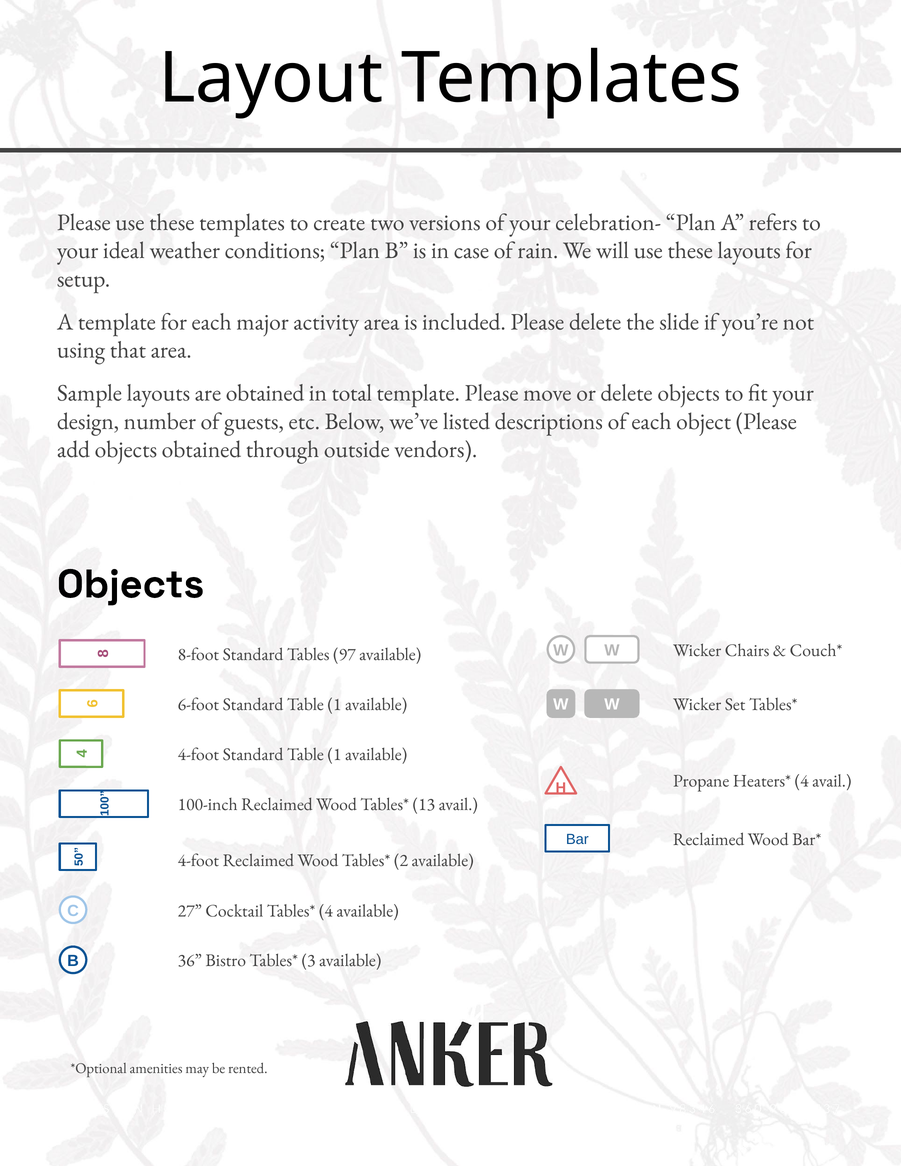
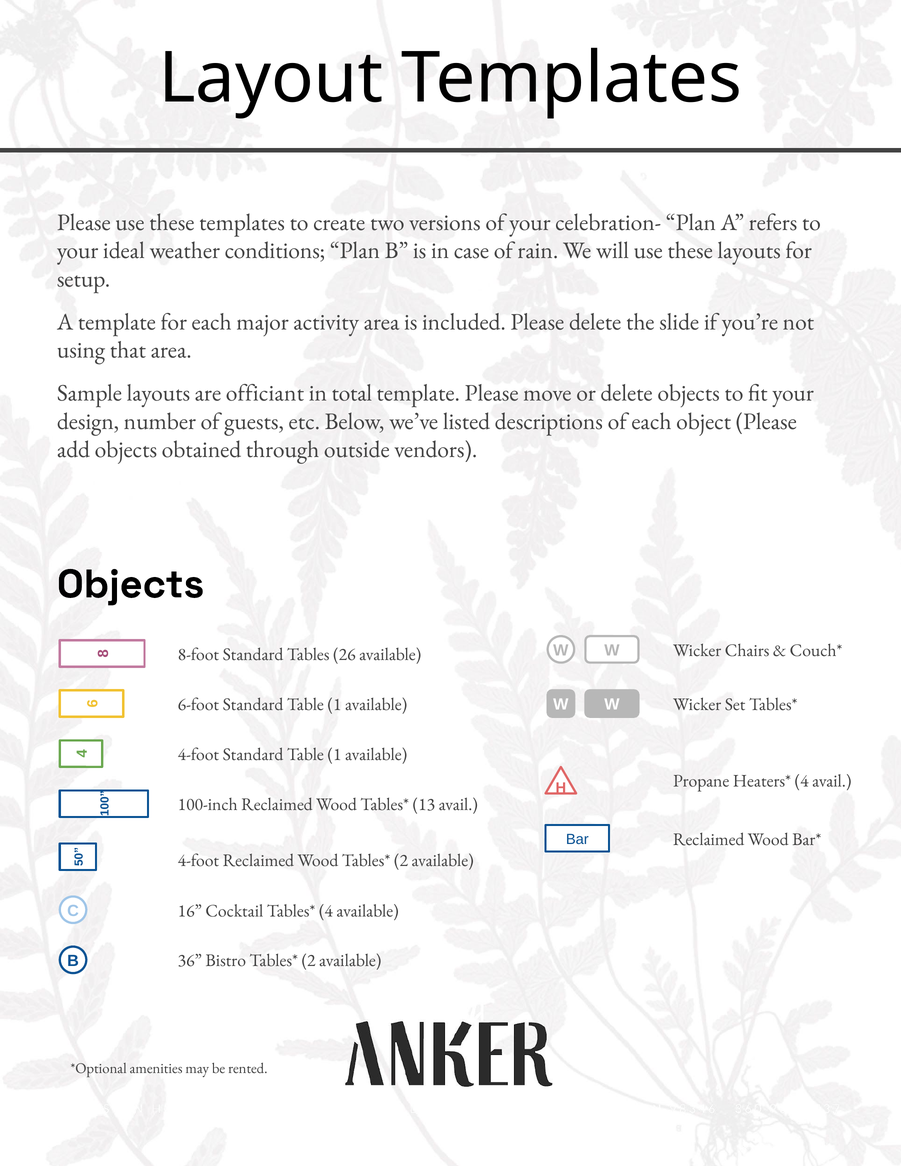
are obtained: obtained -> officiant (265, 393)
97: 97 -> 26 (344, 654)
27: 27 -> 16 (190, 911)
3: 3 -> 2 (309, 960)
